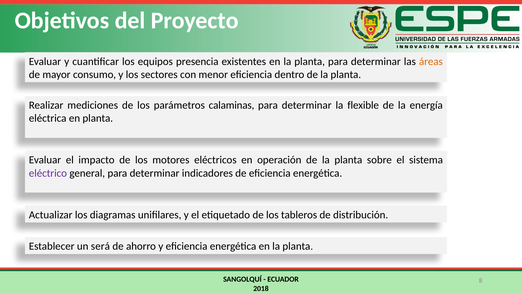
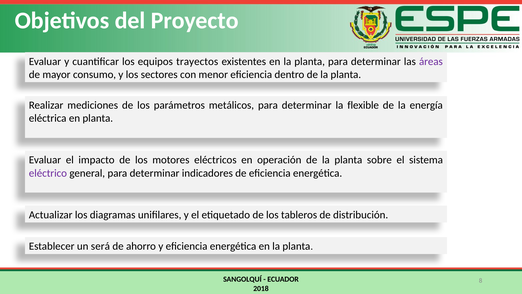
presencia: presencia -> trayectos (197, 61)
áreas colour: orange -> purple (431, 61)
calaminas: calaminas -> metálicos (231, 105)
